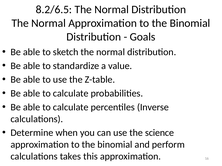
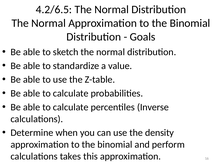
8.2/6.5: 8.2/6.5 -> 4.2/6.5 (54, 10)
science: science -> density (159, 133)
